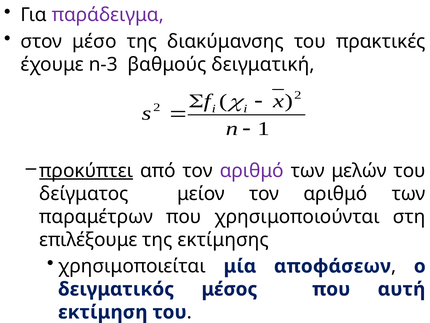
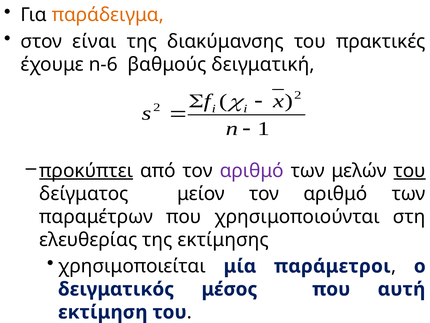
παράδειγμα colour: purple -> orange (108, 15)
μέσο: μέσο -> είναι (94, 41)
n-3: n-3 -> n-6 (103, 64)
του underline: none -> present (410, 171)
επιλέξουμε: επιλέξουμε -> ελευθερίας (88, 239)
αποφάσεων: αποφάσεων -> παράμετροι (332, 266)
